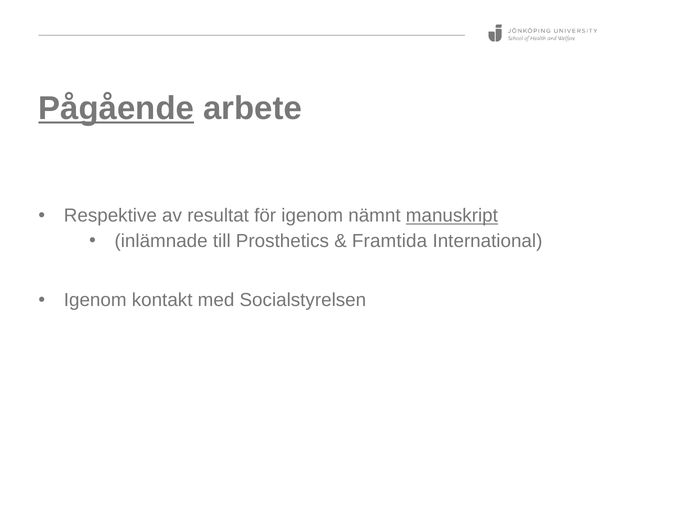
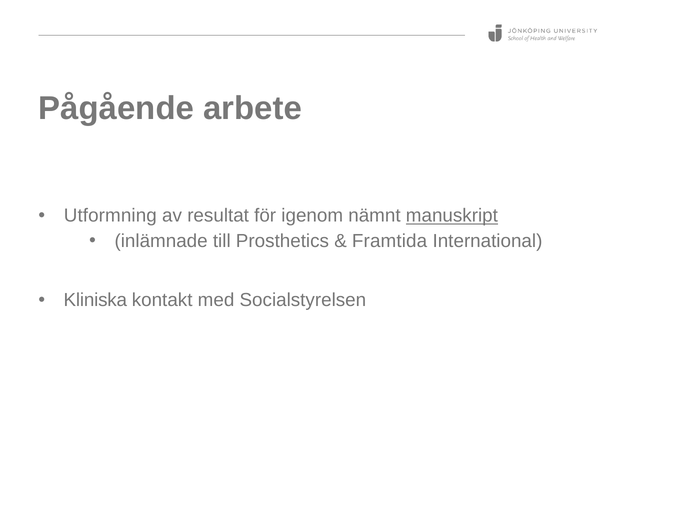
Pågående underline: present -> none (116, 108)
Respektive: Respektive -> Utformning (110, 216)
Igenom: Igenom -> Kliniska (95, 300)
